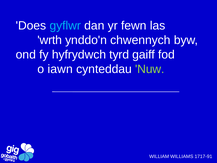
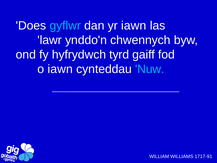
yr fewn: fewn -> iawn (134, 26)
wrth: wrth -> lawr (50, 40)
Nuw colour: light green -> light blue (150, 69)
